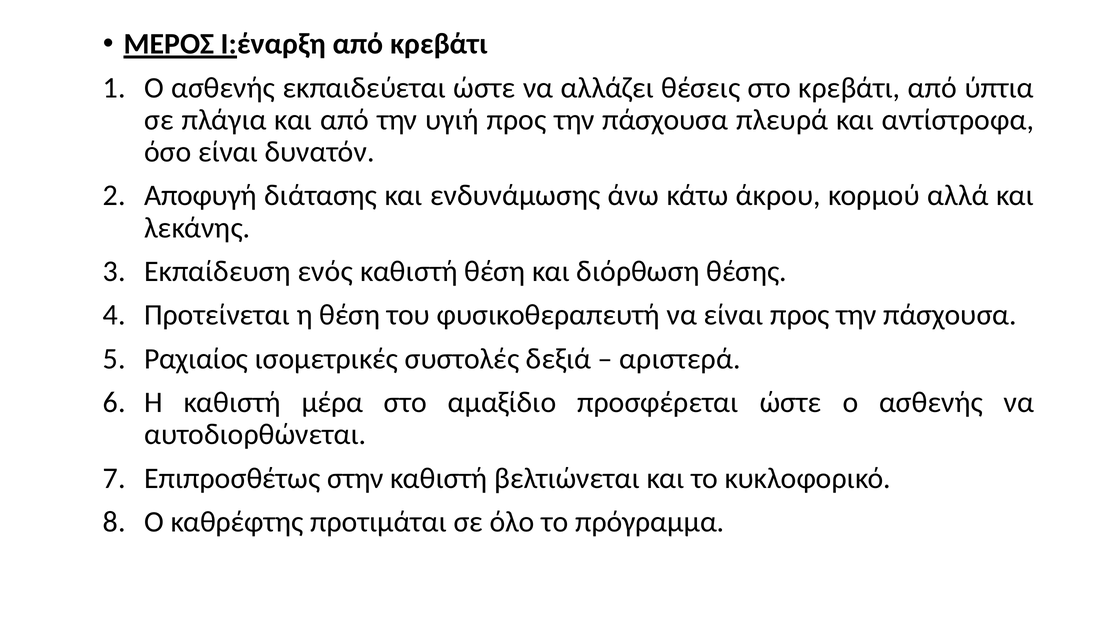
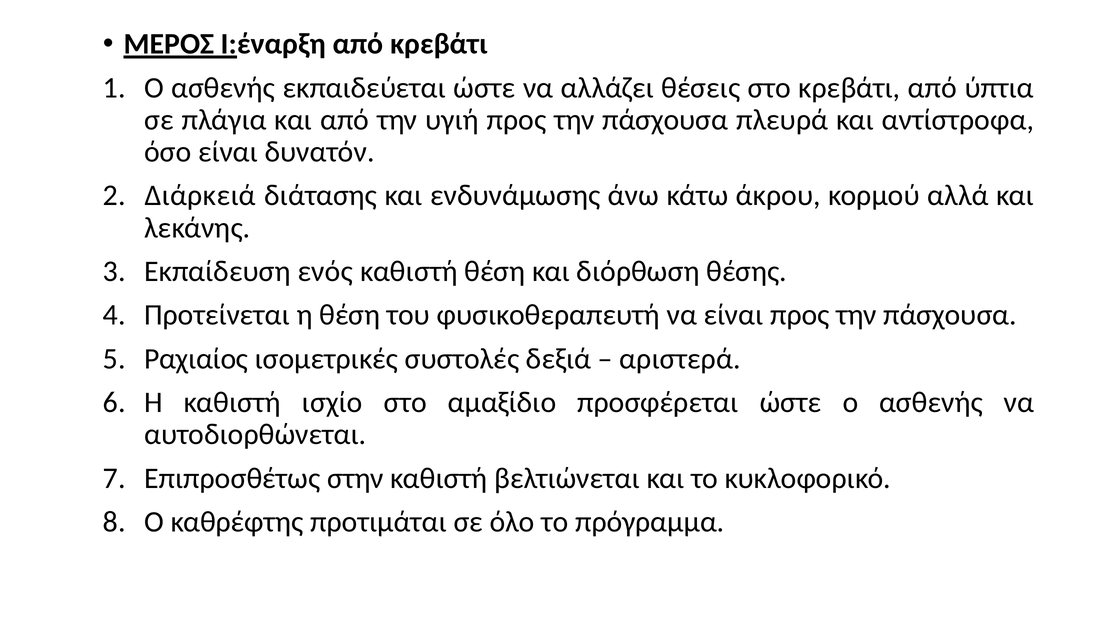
Αποφυγή: Αποφυγή -> Διάρκειά (200, 196)
μέρα: μέρα -> ισχίο (332, 402)
